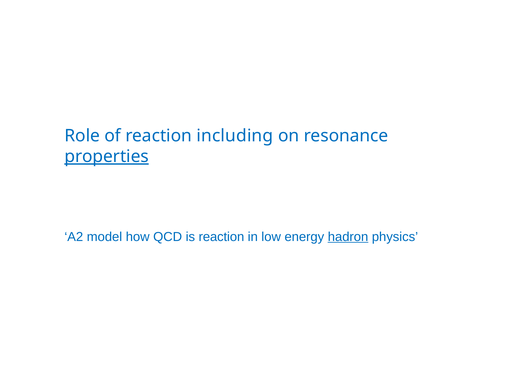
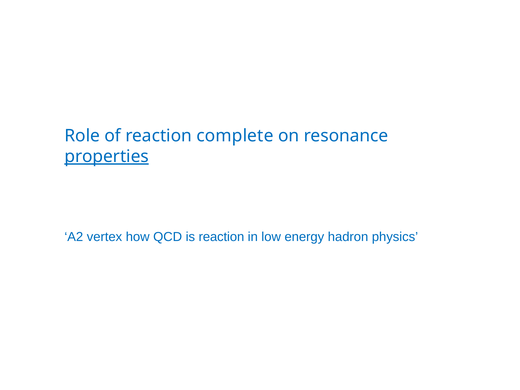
including: including -> complete (235, 136)
model: model -> vertex (104, 237)
hadron underline: present -> none (348, 237)
